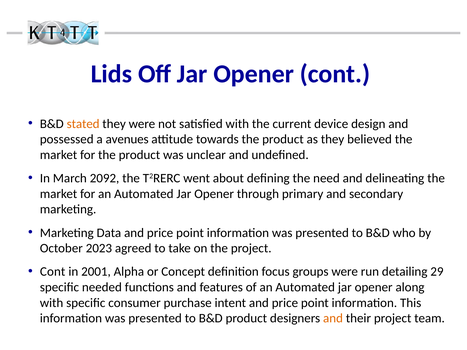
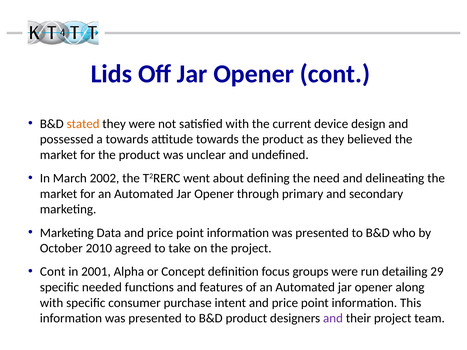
a avenues: avenues -> towards (127, 139)
2092: 2092 -> 2002 (105, 178)
2023: 2023 -> 2010 (99, 248)
and colour: orange -> purple (333, 319)
